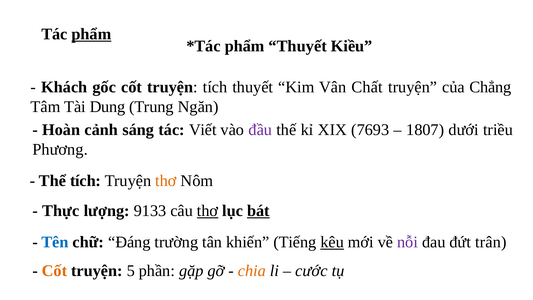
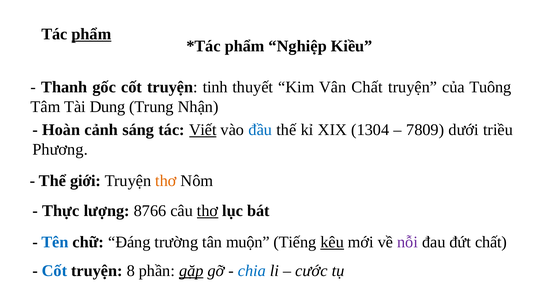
phẩm Thuyết: Thuyết -> Nghiệp (298, 46)
Khách: Khách -> Thanh (64, 87)
truyện tích: tích -> tinh (215, 87)
Chẳng: Chẳng -> Tuông (490, 87)
Ngăn: Ngăn -> Nhận (198, 107)
Viết underline: none -> present (203, 130)
đầu colour: purple -> blue (260, 130)
7693: 7693 -> 1304 (370, 130)
1807: 1807 -> 7809 (425, 130)
Thể tích: tích -> giới (86, 181)
9133: 9133 -> 8766 (150, 211)
bát underline: present -> none (258, 211)
khiến: khiến -> muộn (248, 242)
đứt trân: trân -> chất (491, 242)
Cốt colour: orange -> blue (54, 271)
5: 5 -> 8 (131, 271)
gặp underline: none -> present (191, 271)
chia colour: orange -> blue (252, 271)
